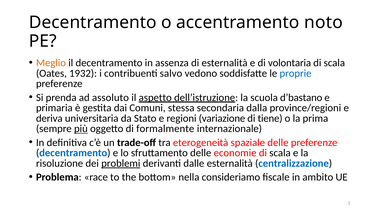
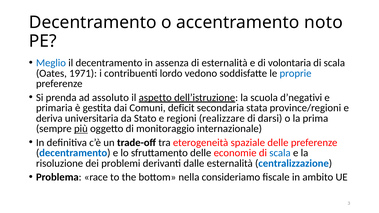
Meglio colour: orange -> blue (51, 63)
1932: 1932 -> 1971 (83, 73)
salvo: salvo -> lordo (171, 73)
d’bastano: d’bastano -> d’negativi (301, 98)
stessa: stessa -> deficit (181, 108)
dalla: dalla -> stata (257, 108)
variazione: variazione -> realizzare (222, 118)
tiene: tiene -> darsi (270, 118)
formalmente: formalmente -> monitoraggio (165, 129)
scala colour: black -> blue (280, 153)
problemi underline: present -> none (121, 163)
